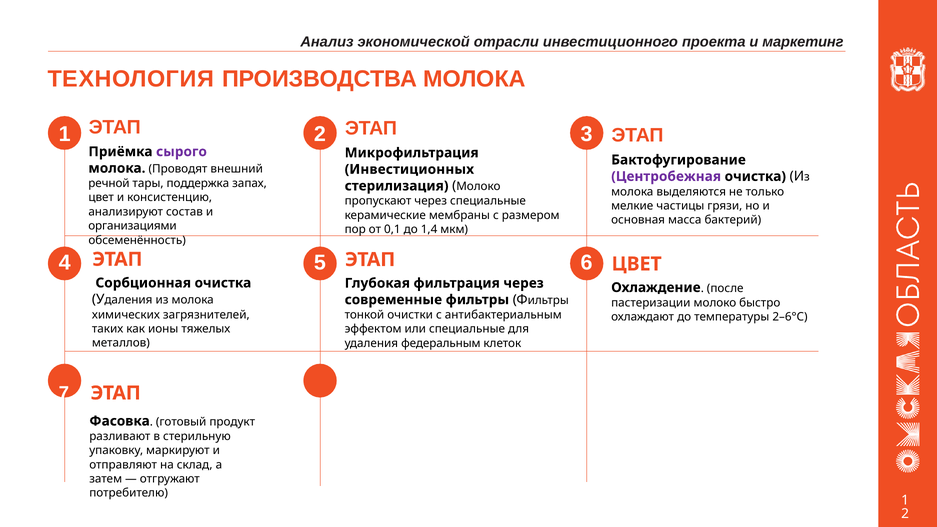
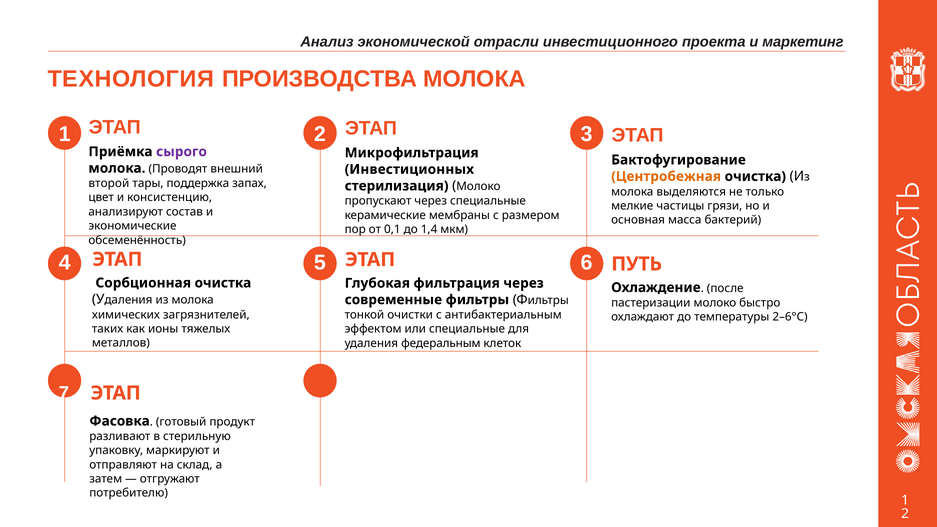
Центробежная colour: purple -> orange (666, 176)
речной: речной -> второй (109, 183)
организациями: организациями -> экономические (132, 226)
ЦВЕТ: ЦВЕТ -> ПУТЬ (637, 264)
